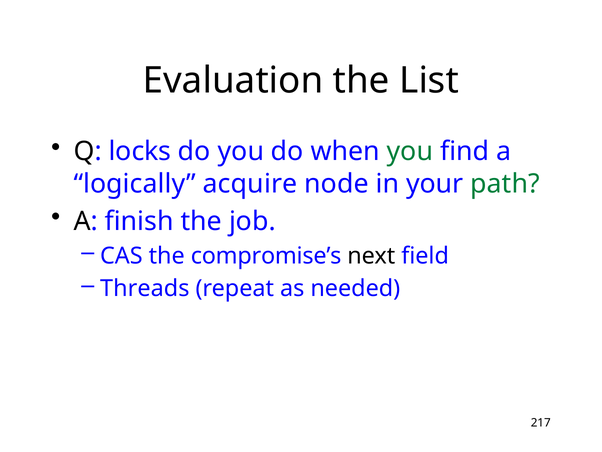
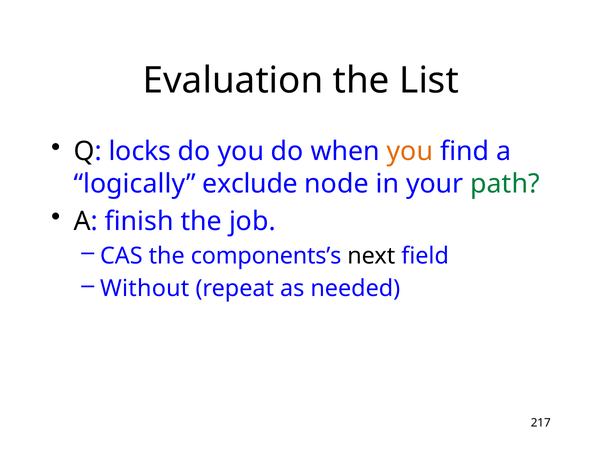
you colour: green -> orange (410, 151)
acquire: acquire -> exclude (250, 183)
compromise’s: compromise’s -> components’s (266, 256)
Threads: Threads -> Without (145, 288)
